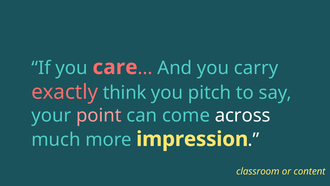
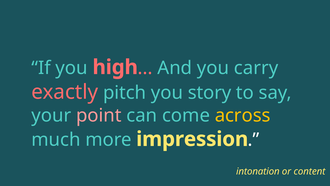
care: care -> high (115, 67)
think: think -> pitch (125, 93)
pitch: pitch -> story (210, 93)
across colour: white -> yellow (243, 115)
classroom: classroom -> intonation (258, 171)
